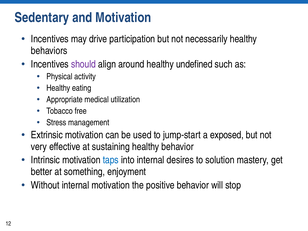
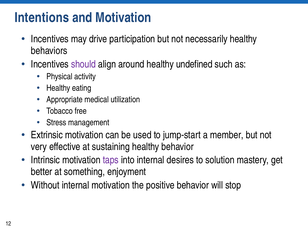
Sedentary: Sedentary -> Intentions (42, 18)
exposed: exposed -> member (227, 135)
taps colour: blue -> purple (111, 160)
